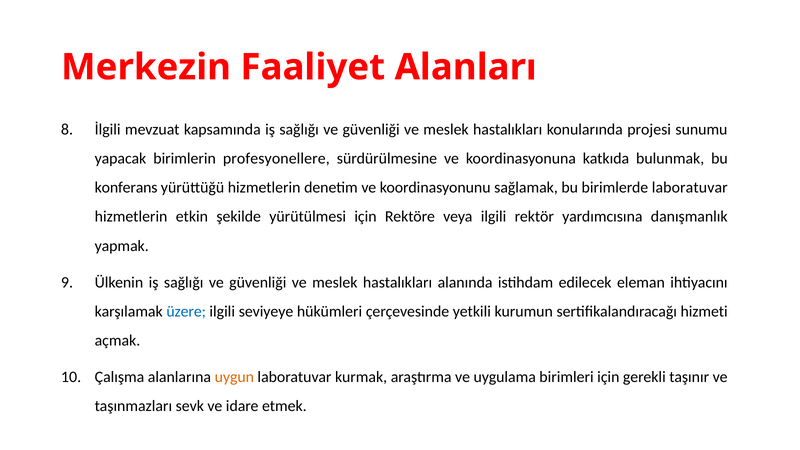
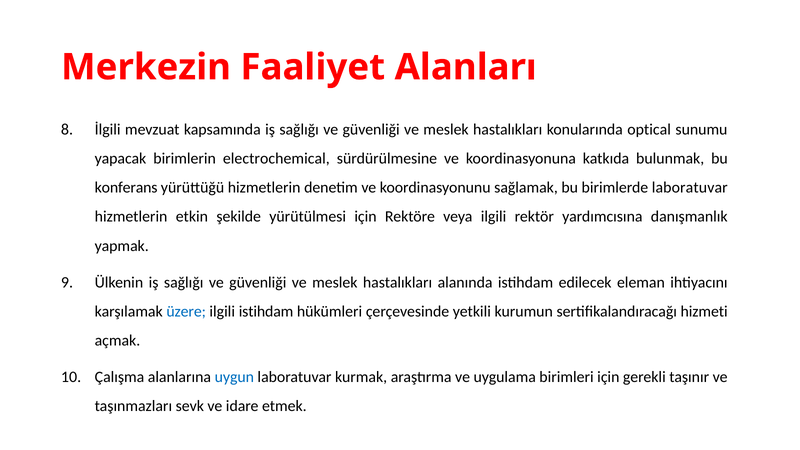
projesi: projesi -> optical (649, 130)
profesyonellere: profesyonellere -> electrochemical (276, 159)
ilgili seviyeye: seviyeye -> istihdam (266, 311)
uygun colour: orange -> blue (234, 377)
